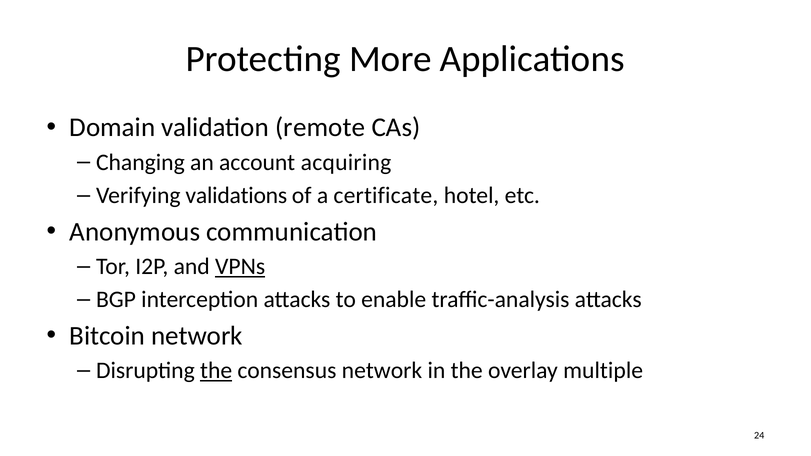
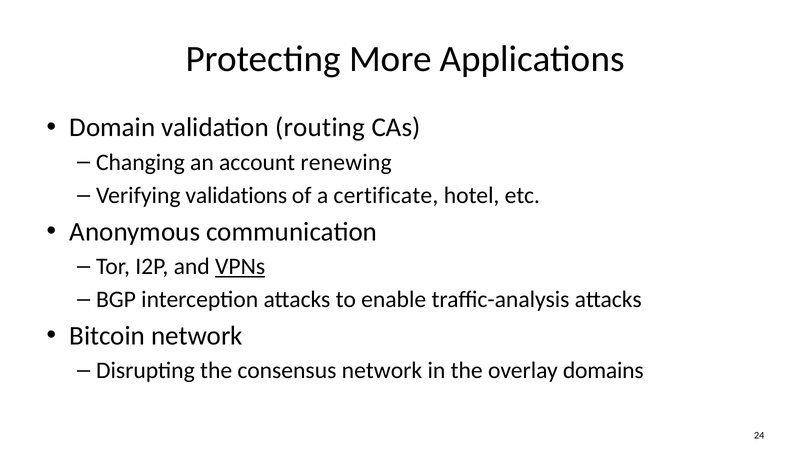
remote: remote -> routing (320, 128)
acquiring: acquiring -> renewing (346, 163)
the underline: present -> none (216, 371)
multiple: multiple -> domains (603, 371)
